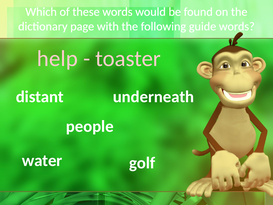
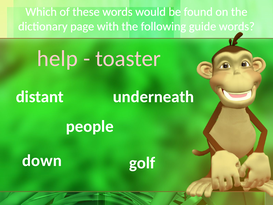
water: water -> down (42, 160)
